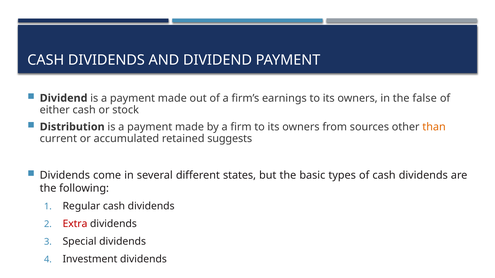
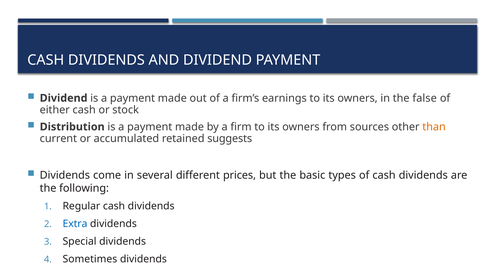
states: states -> prices (239, 176)
Extra colour: red -> blue (75, 224)
Investment: Investment -> Sometimes (90, 259)
